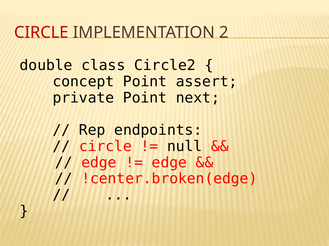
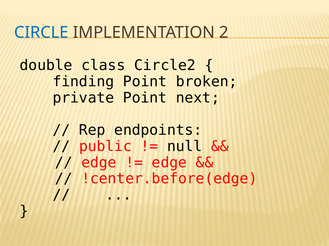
CIRCLE colour: red -> blue (41, 33)
concept: concept -> finding (83, 82)
assert: assert -> broken (207, 82)
circle: circle -> public (105, 147)
!center.broken(edge: !center.broken(edge -> !center.before(edge (169, 179)
